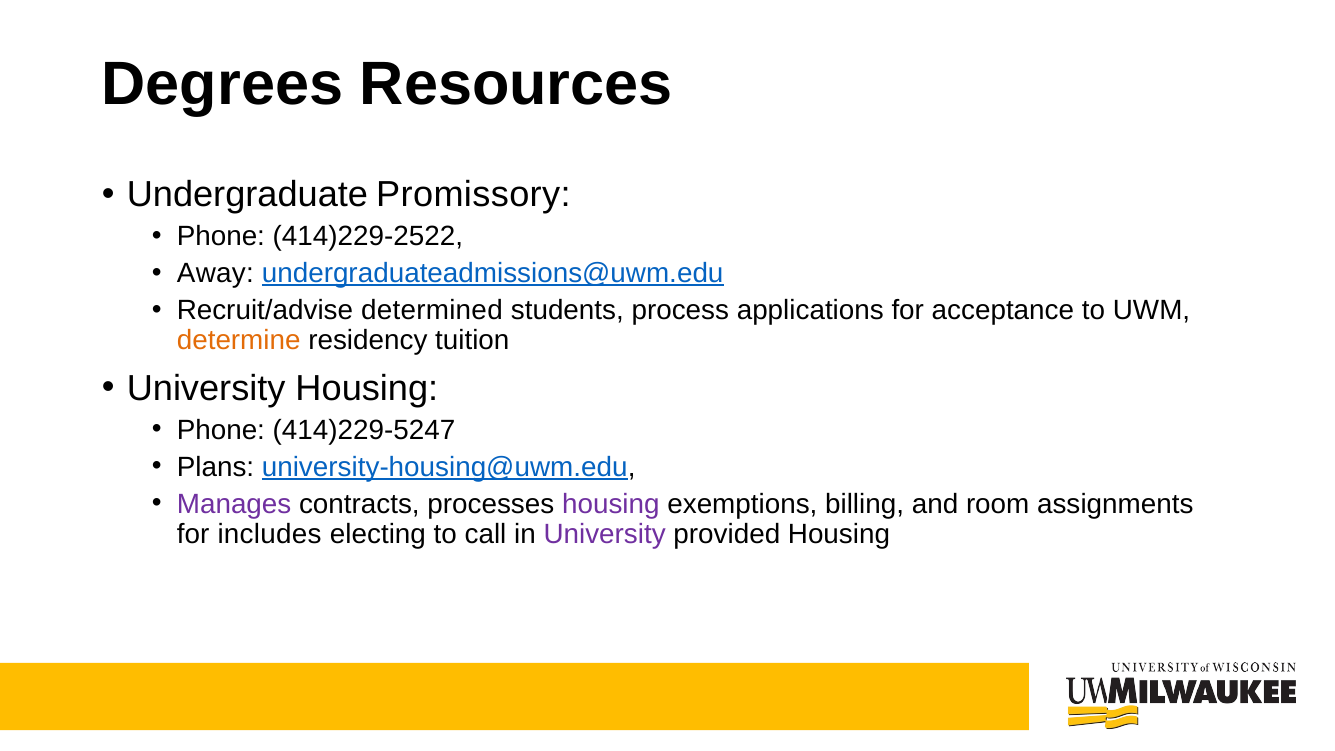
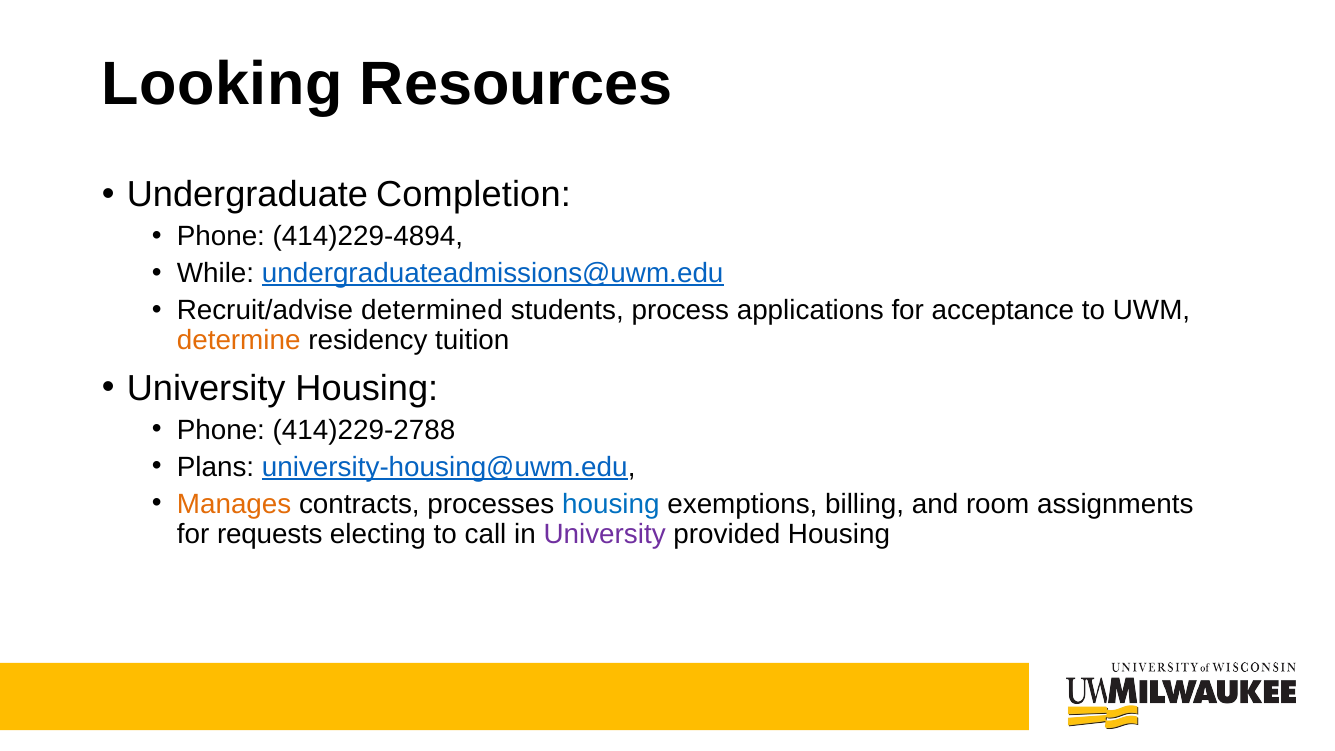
Degrees: Degrees -> Looking (222, 84)
Promissory: Promissory -> Completion (473, 194)
414)229-2522: 414)229-2522 -> 414)229-4894 (368, 236)
Away: Away -> While (216, 273)
414)229-5247: 414)229-5247 -> 414)229-2788 (364, 430)
Manages colour: purple -> orange (234, 504)
housing colour: purple -> blue (611, 504)
includes: includes -> requests (270, 534)
